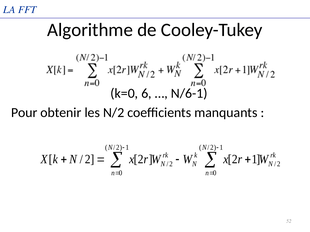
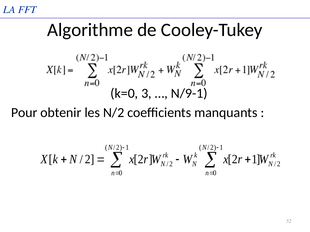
6: 6 -> 3 (146, 94)
N/6-1: N/6-1 -> N/9-1 (189, 94)
